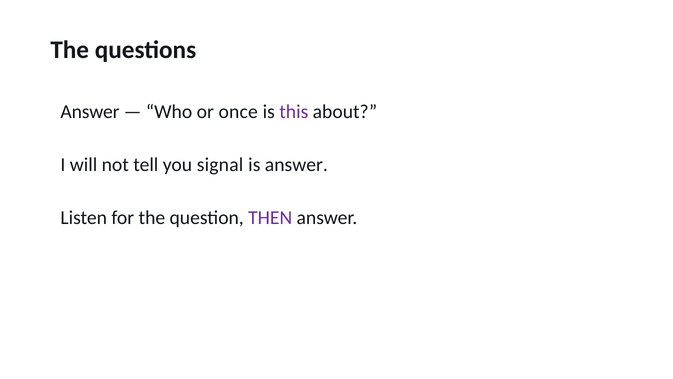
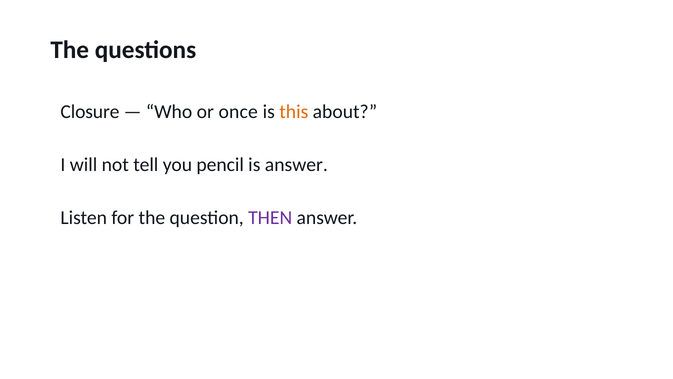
Answer: Answer -> Closure (90, 112)
this colour: purple -> orange (294, 112)
signal: signal -> pencil (220, 165)
